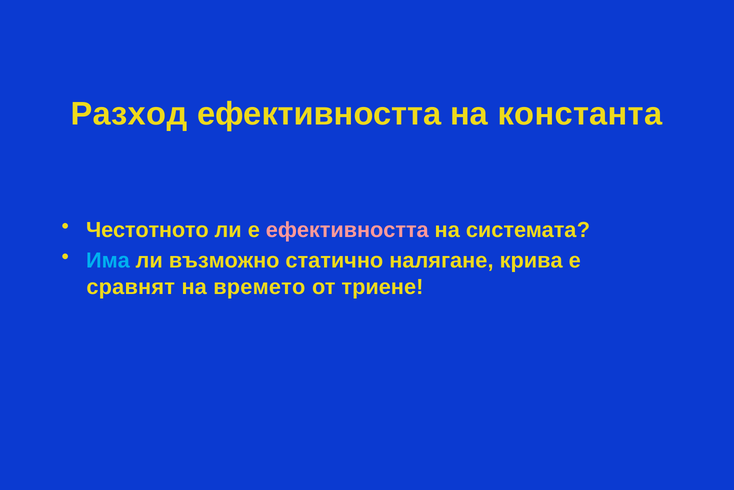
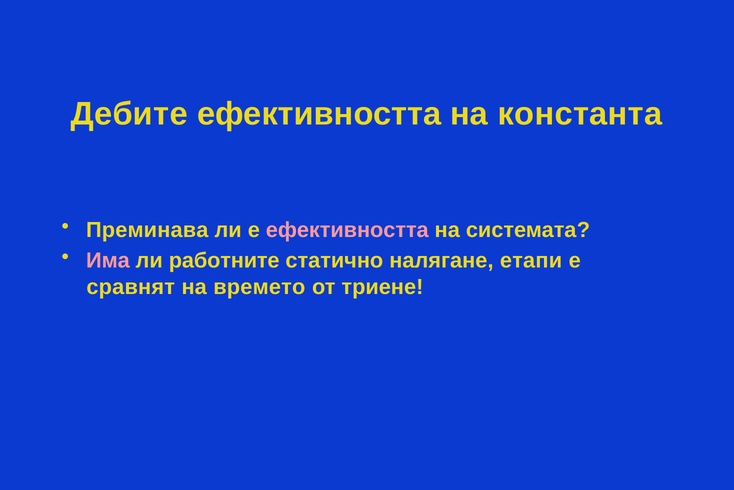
Разход: Разход -> Дебите (129, 114)
Честотното: Честотното -> Преминава (147, 230)
Има colour: light blue -> pink (108, 260)
възможно: възможно -> работните (224, 260)
крива: крива -> етапи (531, 260)
